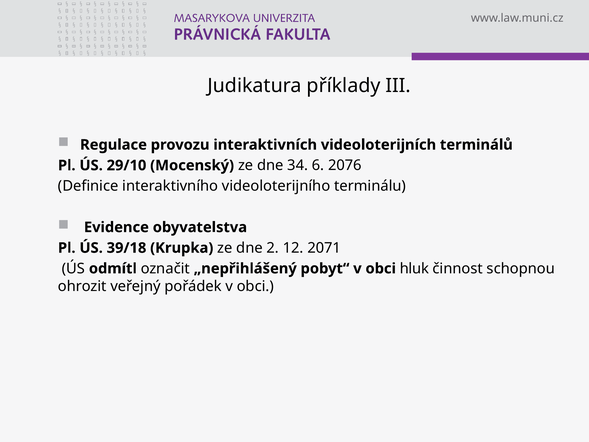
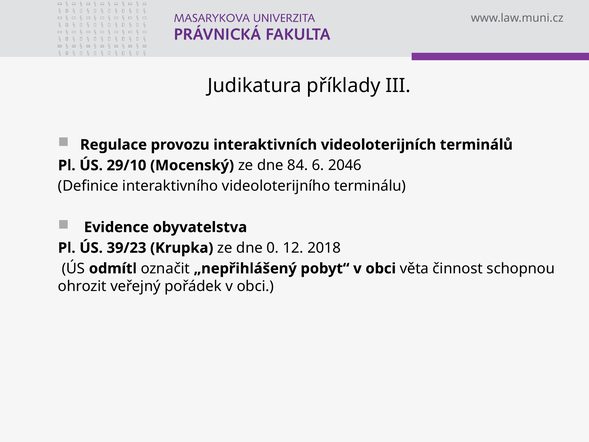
34: 34 -> 84 (298, 165)
2076: 2076 -> 2046 (345, 165)
39/18: 39/18 -> 39/23 (126, 248)
2: 2 -> 0 (273, 248)
2071: 2071 -> 2018 (324, 248)
hluk: hluk -> věta (414, 268)
